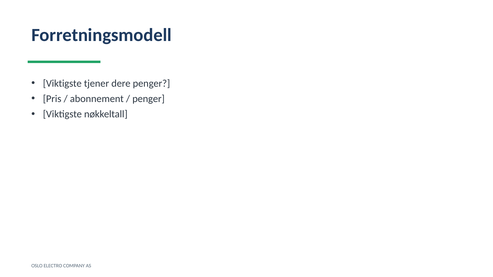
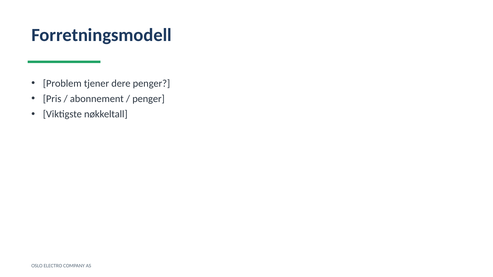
Viktigste: Viktigste -> Problem (62, 83)
